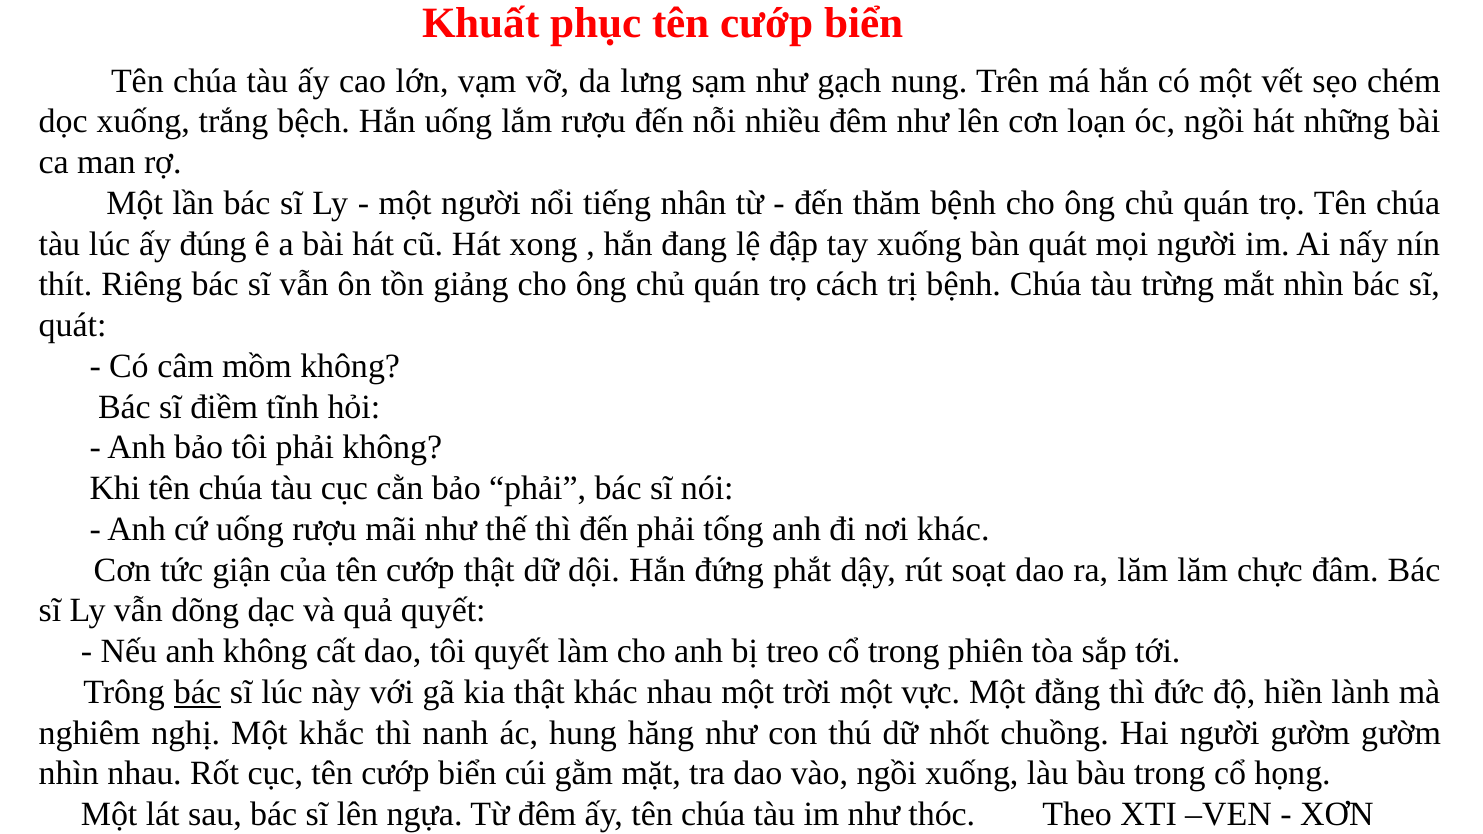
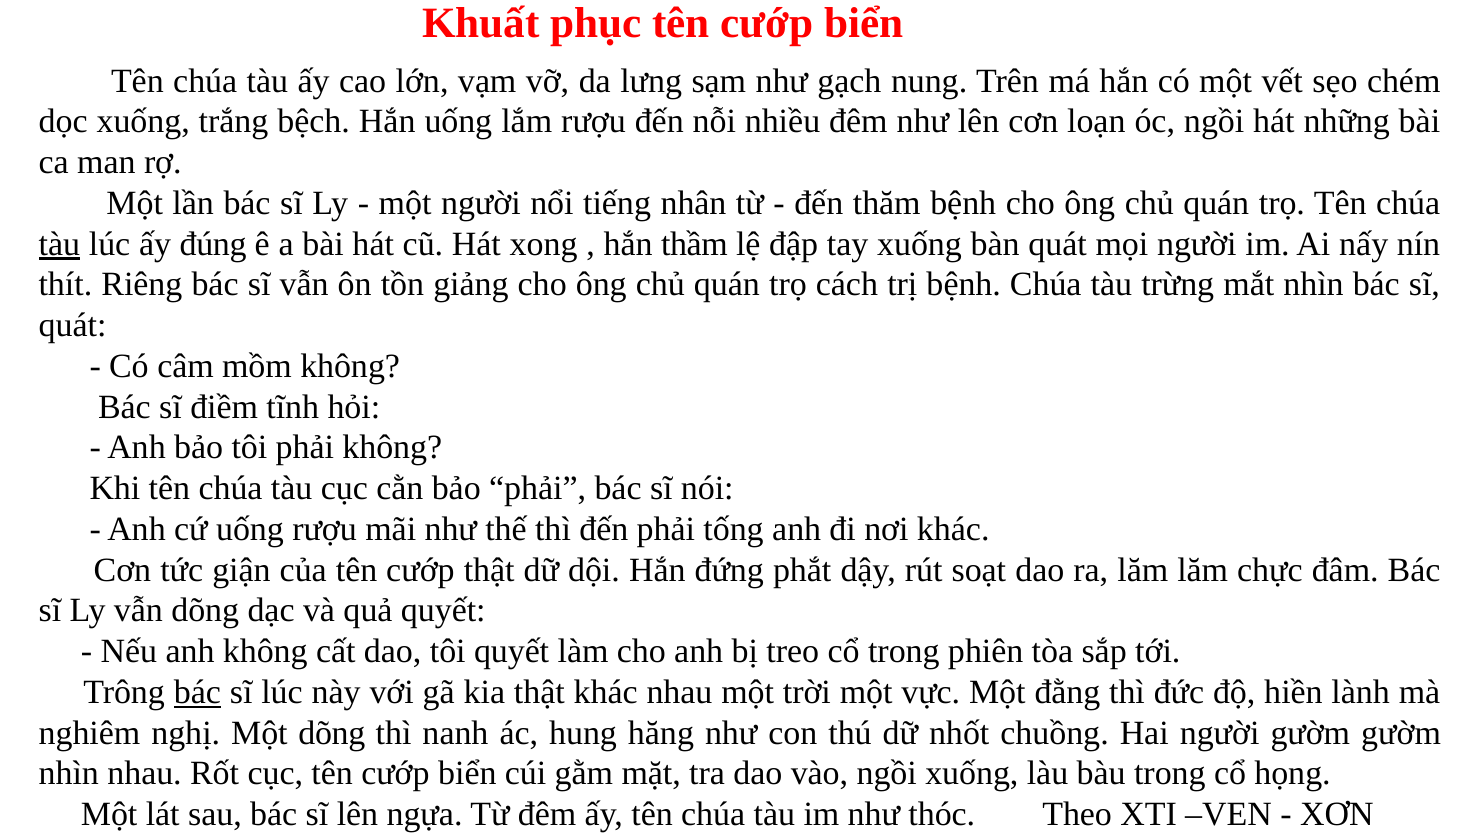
tàu underline: none -> present (59, 244)
đang: đang -> thầm (694, 244)
Một khắc: khắc -> dõng (332, 733)
